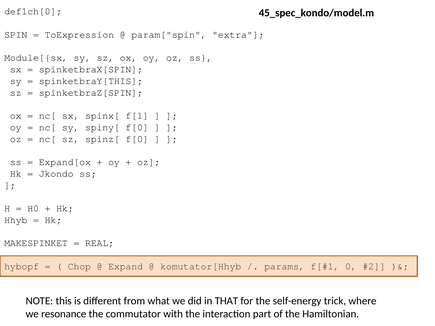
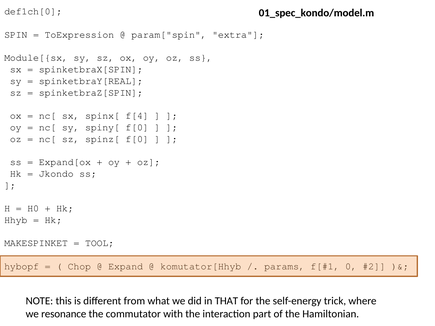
45_spec_kondo/model.m: 45_spec_kondo/model.m -> 01_spec_kondo/model.m (316, 13)
spinketbraY[THIS: spinketbraY[THIS -> spinketbraY[REAL (91, 81)
f[1: f[1 -> f[4 (137, 116)
REAL: REAL -> TOOL (100, 243)
